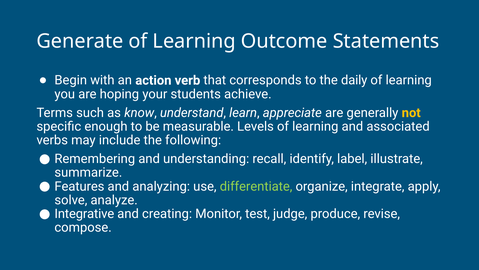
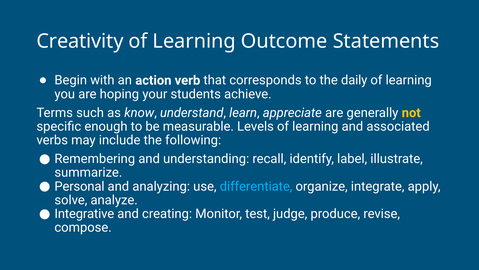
Generate: Generate -> Creativity (80, 41)
Features: Features -> Personal (79, 186)
differentiate colour: light green -> light blue (256, 186)
